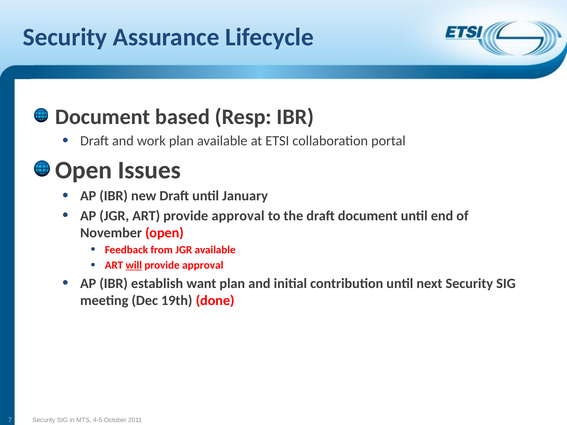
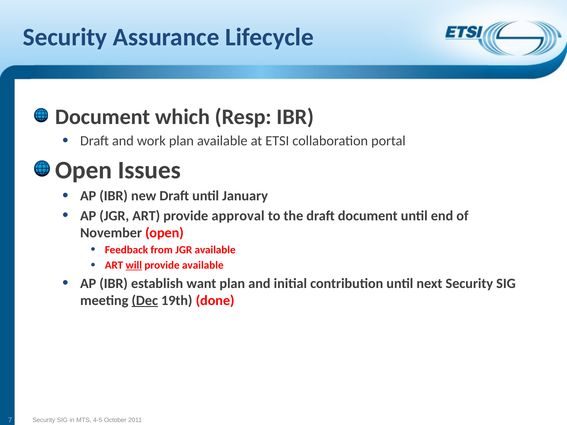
based: based -> which (183, 117)
approval: approval -> available (203, 265)
Dec underline: none -> present (145, 301)
